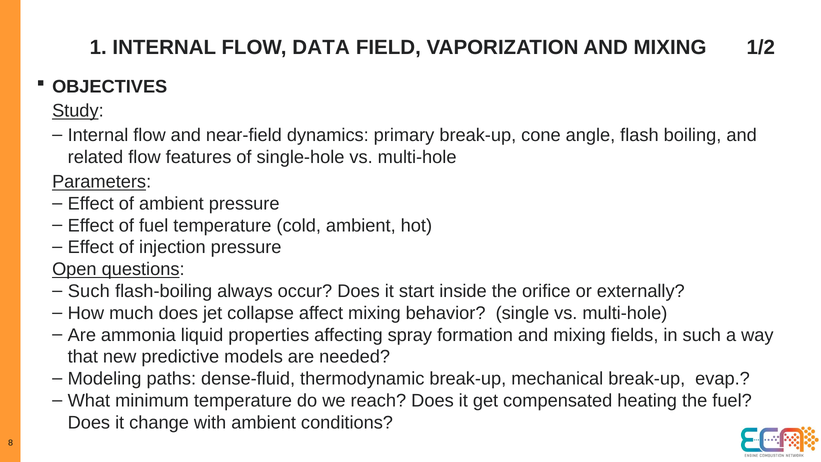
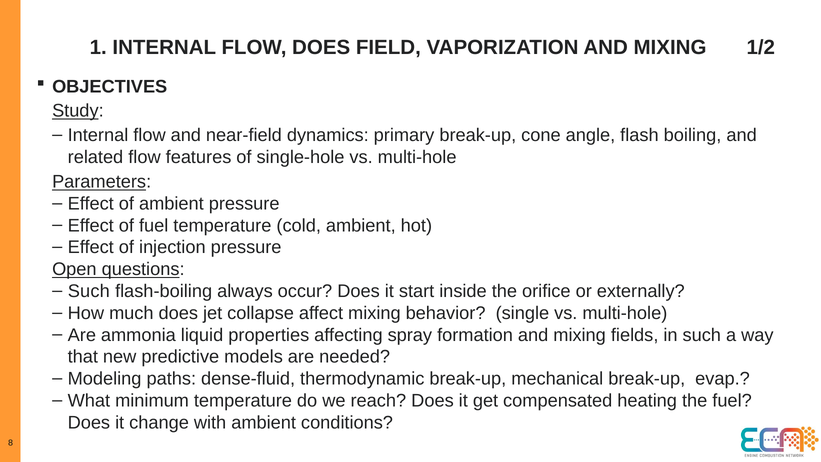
FLOW DATA: DATA -> DOES (321, 48)
